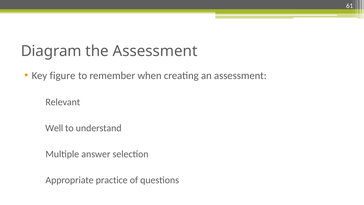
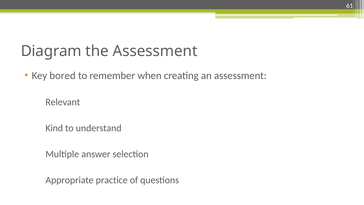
figure: figure -> bored (63, 76)
Well: Well -> Kind (54, 128)
